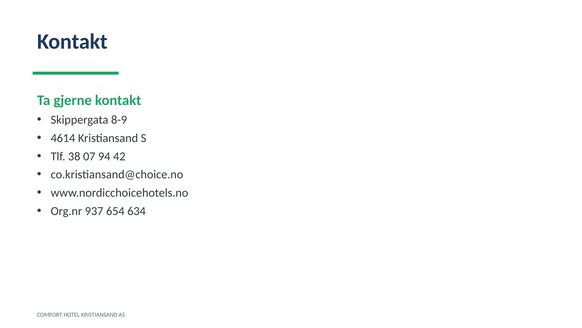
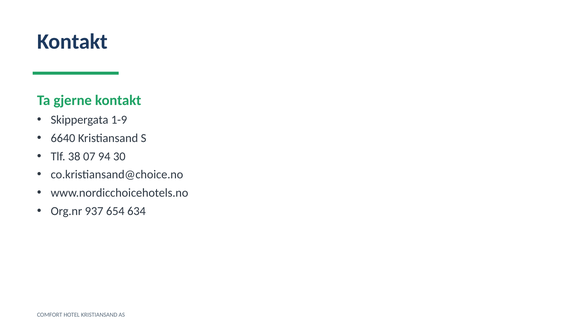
8-9: 8-9 -> 1-9 (119, 120)
4614: 4614 -> 6640 (63, 138)
42: 42 -> 30 (119, 156)
